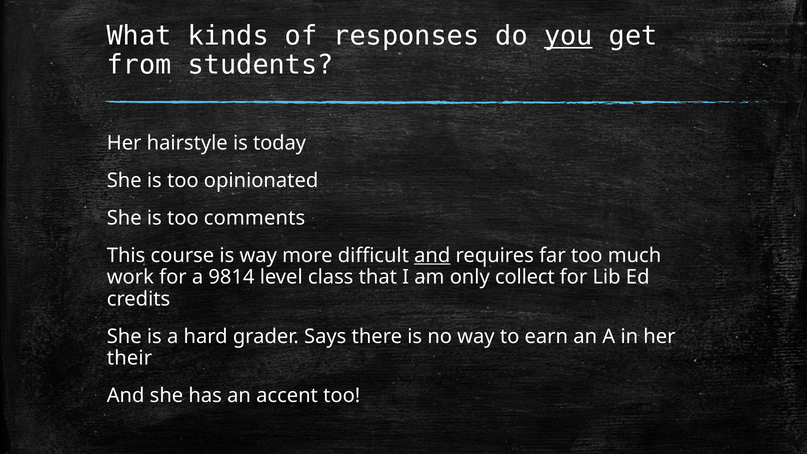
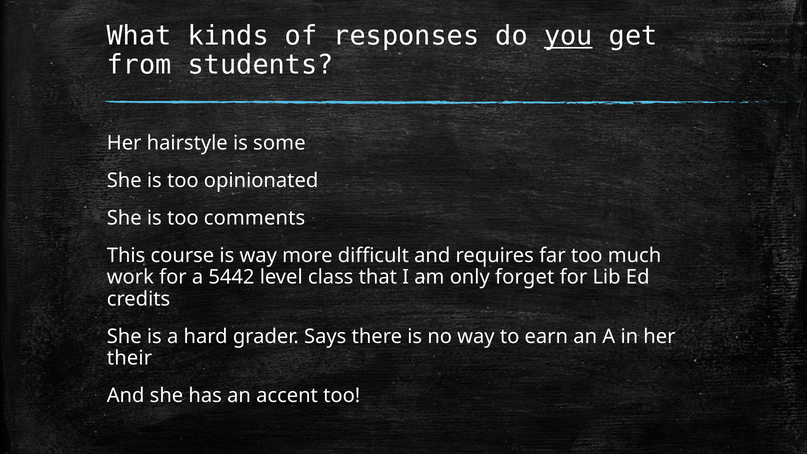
today: today -> some (279, 143)
and underline: present -> none (432, 255)
9814: 9814 -> 5442 (231, 277)
collect: collect -> forget (525, 277)
